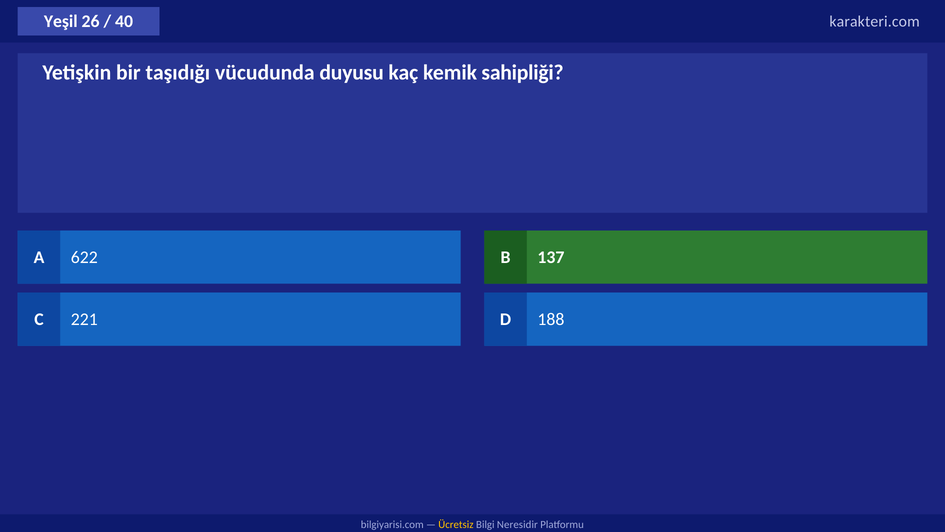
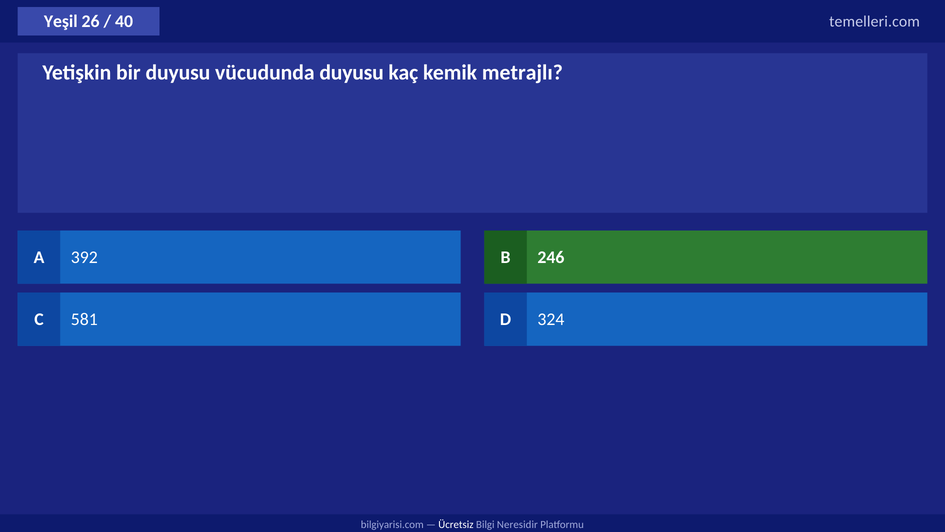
karakteri.com: karakteri.com -> temelleri.com (875, 21)
bir taşıdığı: taşıdığı -> duyusu (178, 73)
sahipliği: sahipliği -> metrajlı (522, 73)
622: 622 -> 392 (84, 257)
137: 137 -> 246 (551, 257)
221: 221 -> 581 (84, 319)
188: 188 -> 324 (551, 319)
Ücretsiz colour: yellow -> white (456, 524)
